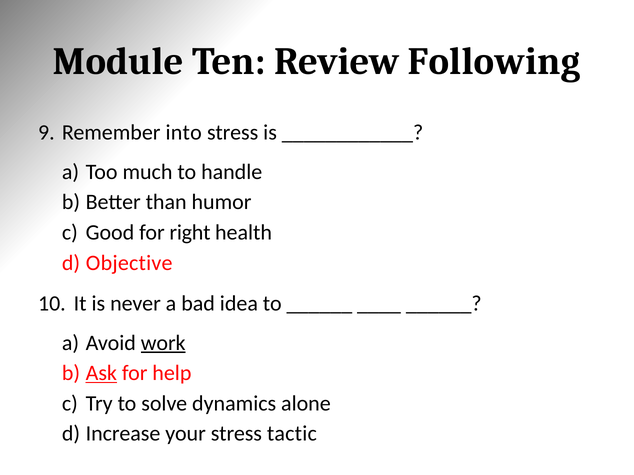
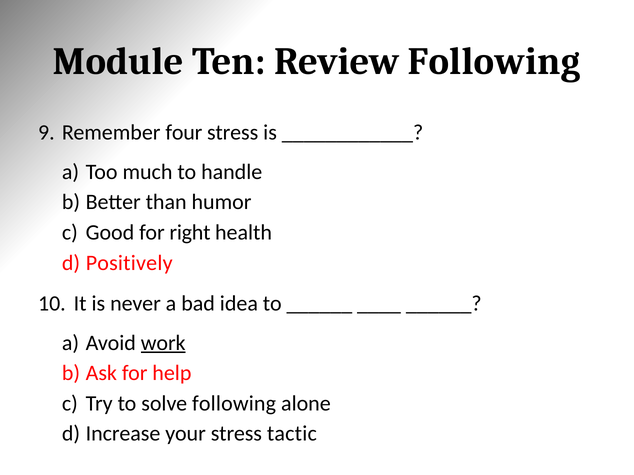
into: into -> four (184, 133)
Objective: Objective -> Positively (129, 263)
Ask underline: present -> none (101, 373)
solve dynamics: dynamics -> following (234, 404)
